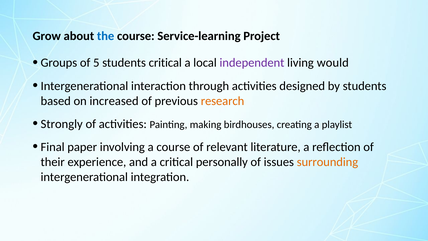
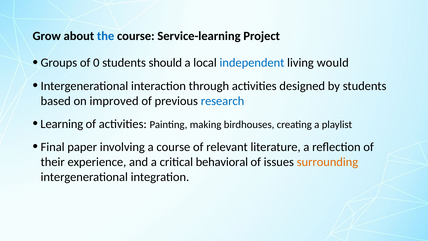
5: 5 -> 0 (96, 63)
students critical: critical -> should (165, 63)
independent colour: purple -> blue (252, 63)
increased: increased -> improved (114, 101)
research colour: orange -> blue (223, 101)
Strongly: Strongly -> Learning (62, 124)
personally: personally -> behavioral (222, 162)
